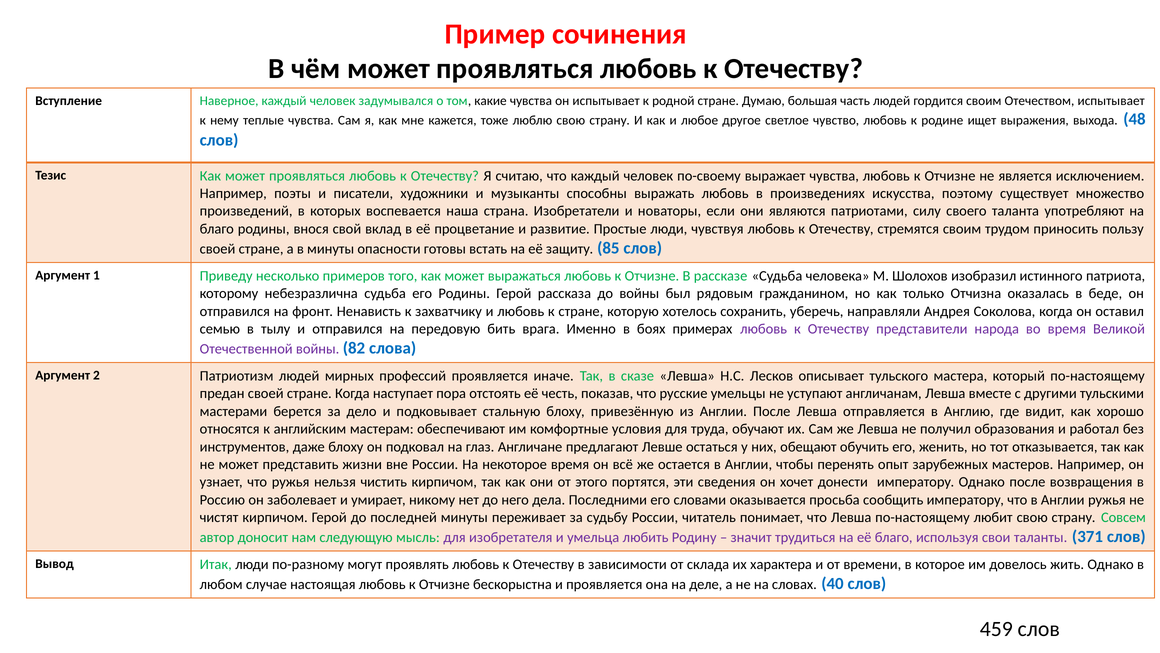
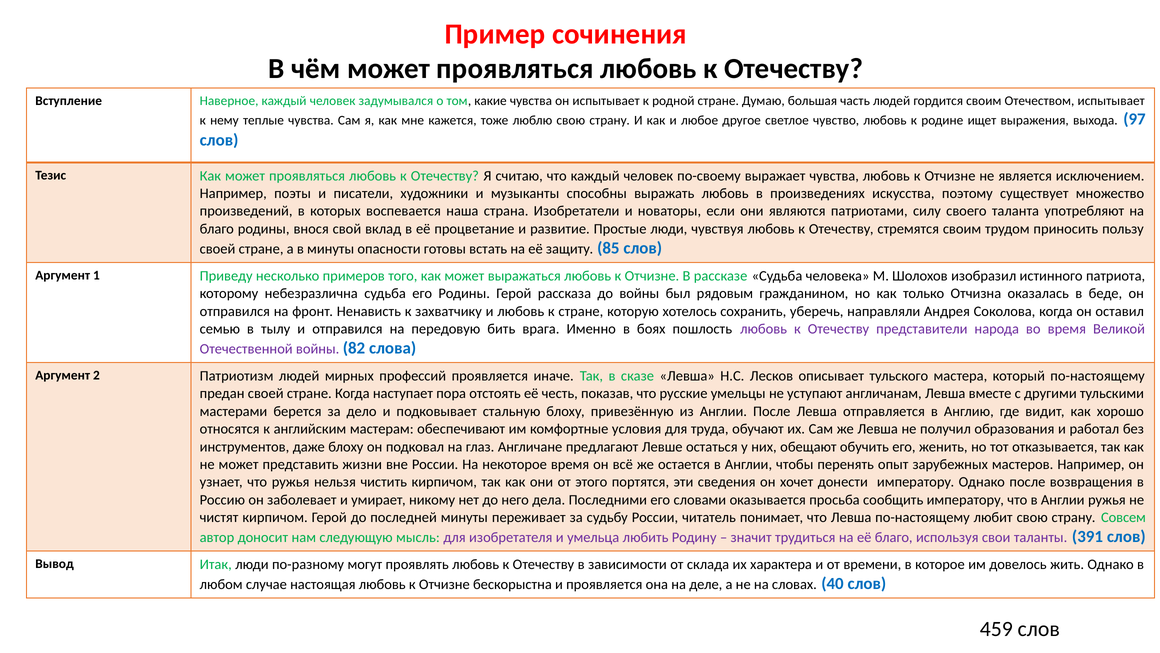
48: 48 -> 97 (1134, 119)
примерах: примерах -> пошлость (702, 329)
371: 371 -> 391 (1087, 536)
